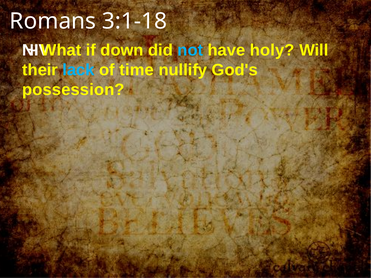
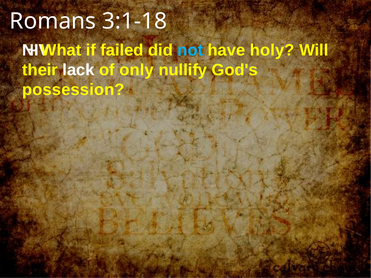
down: down -> failed (122, 50)
lack colour: light blue -> white (78, 70)
time: time -> only (137, 70)
